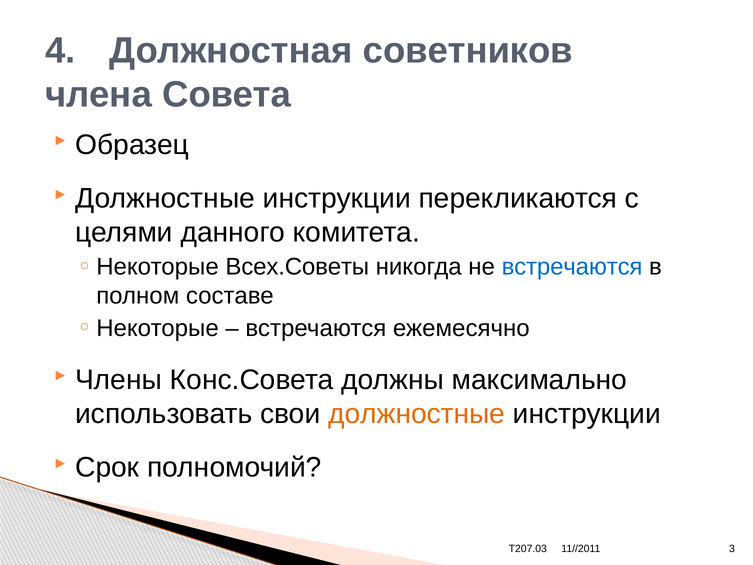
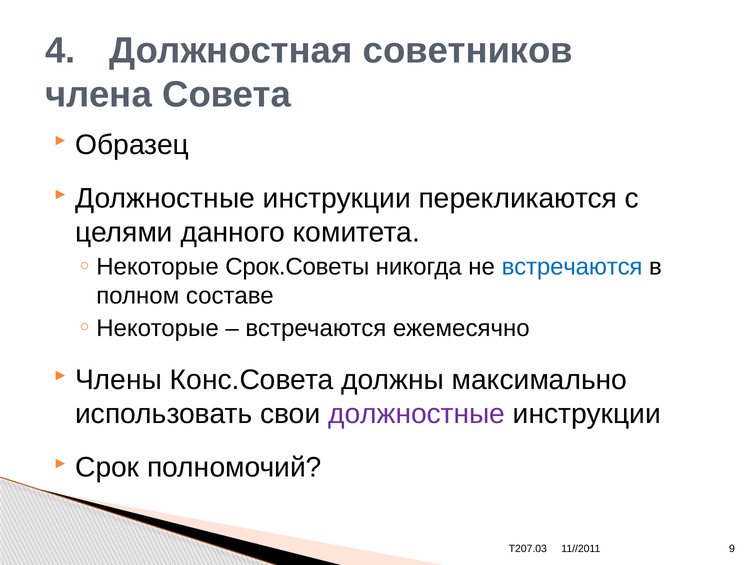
Всех.Советы: Всех.Советы -> Срок.Советы (297, 267)
должностные colour: orange -> purple (417, 414)
3: 3 -> 9 (732, 548)
